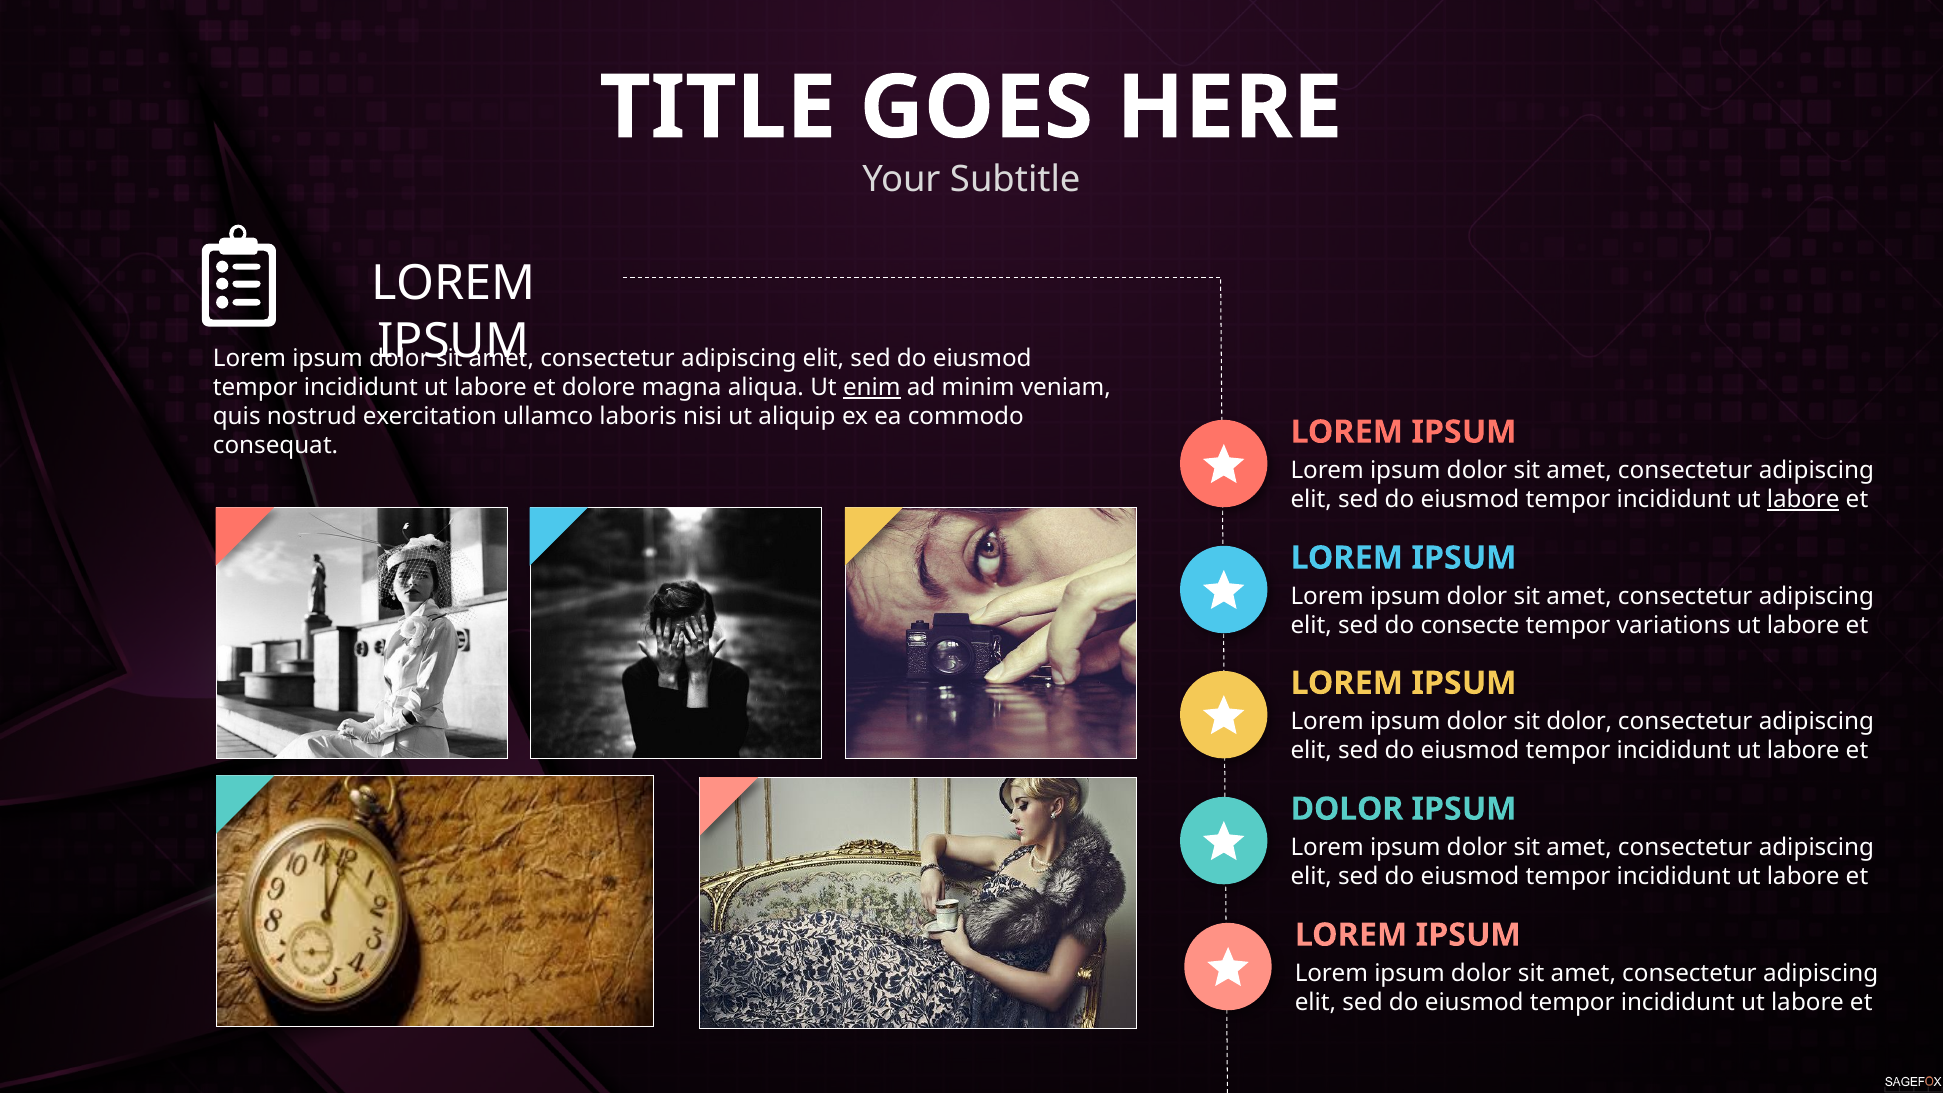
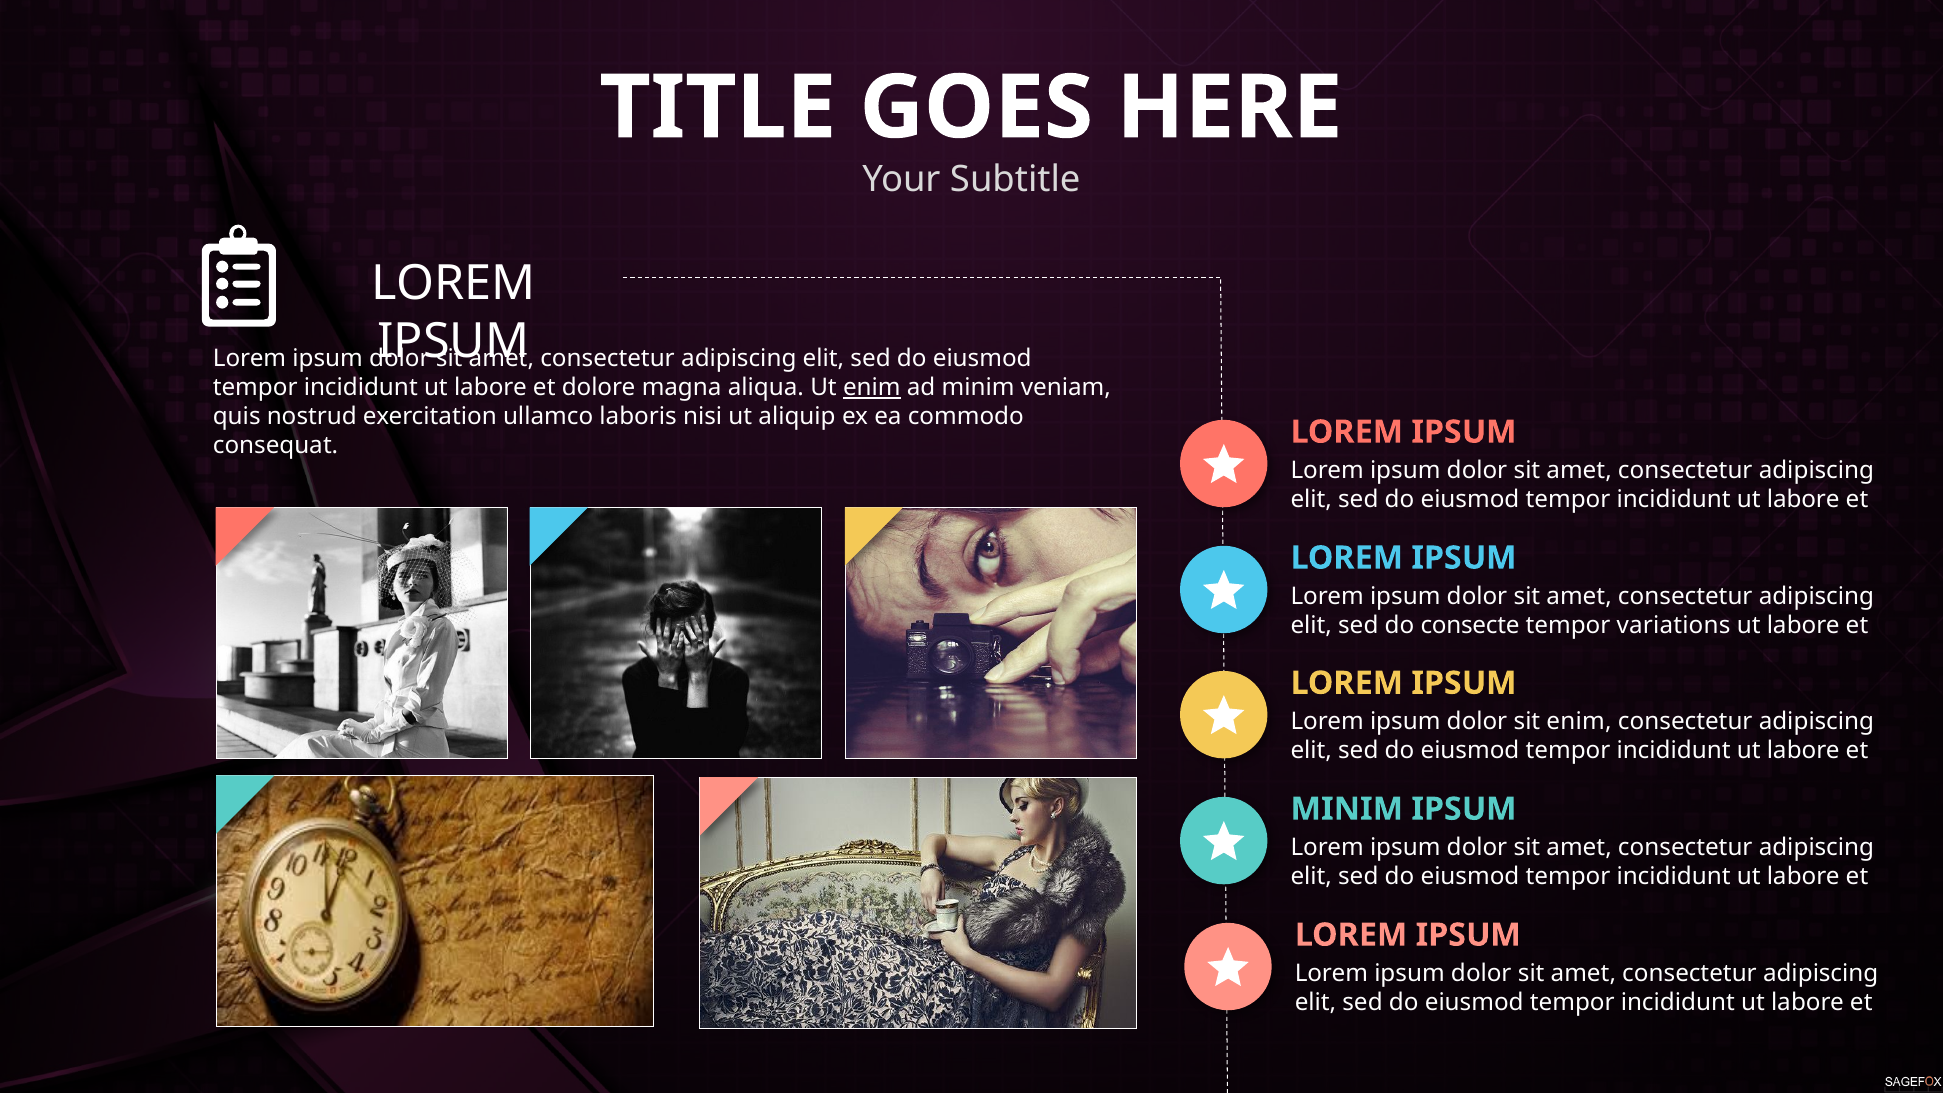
labore underline: present -> none (1803, 499)
sit dolor: dolor -> enim (1579, 721)
DOLOR: DOLOR -> MINIM (1347, 809)
